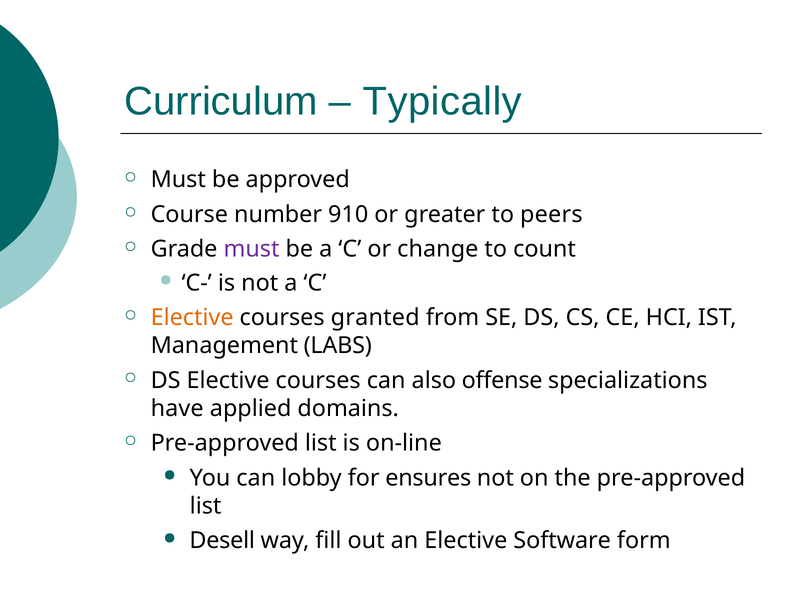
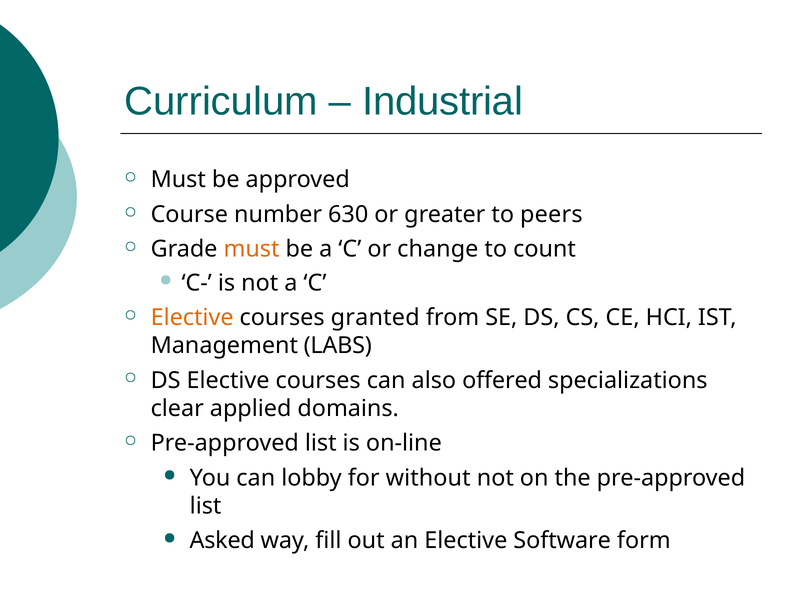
Typically: Typically -> Industrial (443, 101)
910: 910 -> 630 (348, 215)
must colour: purple -> orange (252, 249)
offense: offense -> offered (502, 381)
have: have -> clear (177, 409)
ensures: ensures -> without (428, 478)
Desell: Desell -> Asked (222, 541)
